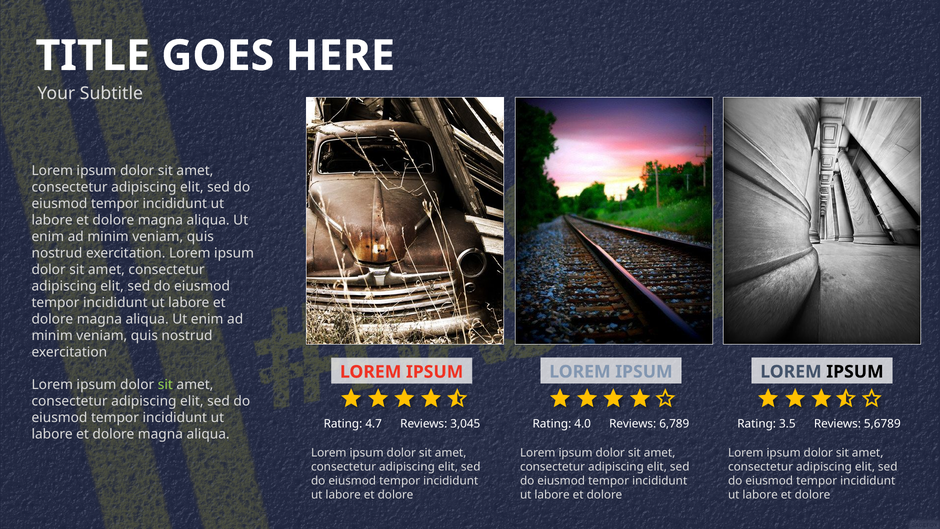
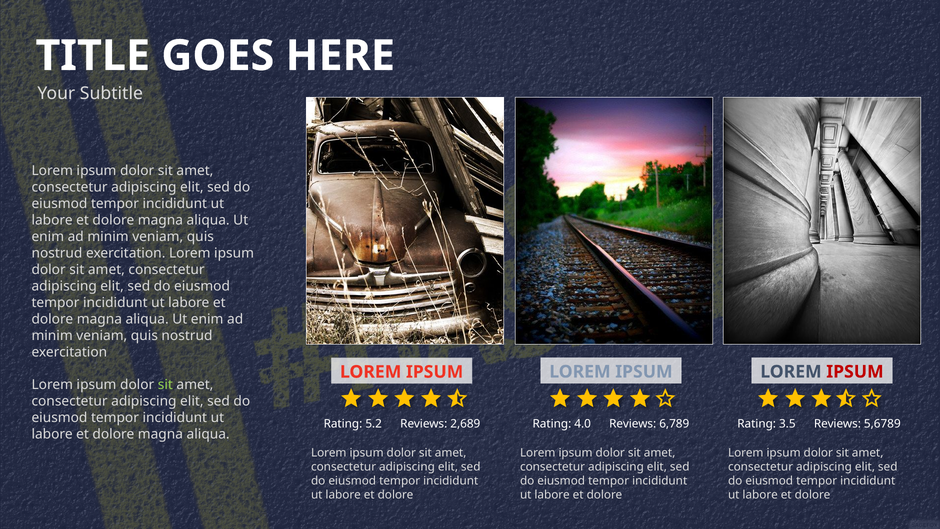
IPSUM colour: black -> red (855, 372)
4.7: 4.7 -> 5.2 (374, 424)
3,045: 3,045 -> 2,689 (465, 424)
